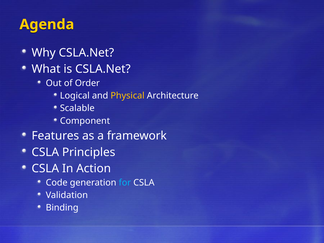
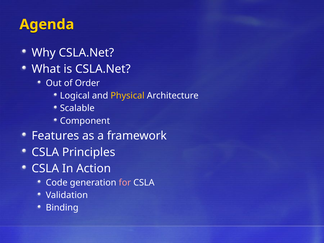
for colour: light blue -> pink (125, 183)
